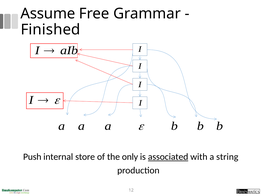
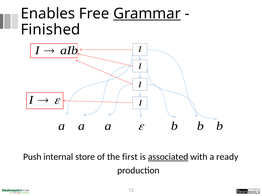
Assume: Assume -> Enables (48, 14)
Grammar underline: none -> present (147, 14)
only: only -> first (130, 157)
string: string -> ready (227, 157)
